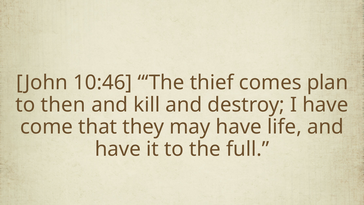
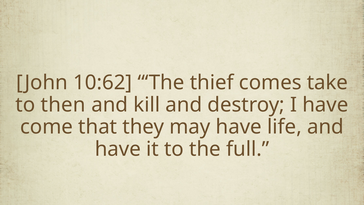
10:46: 10:46 -> 10:62 (103, 83)
plan: plan -> take (327, 83)
